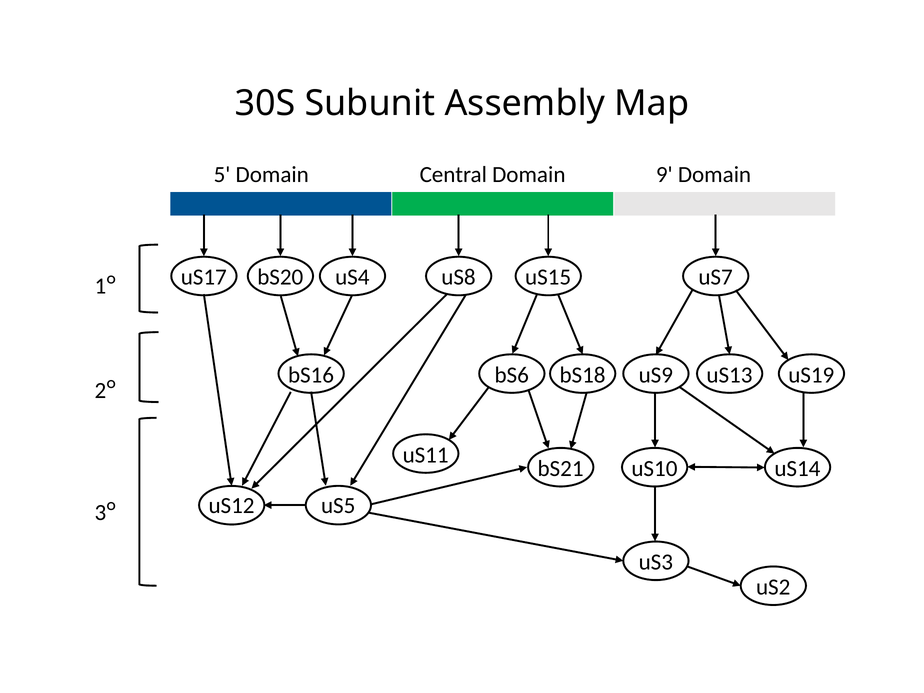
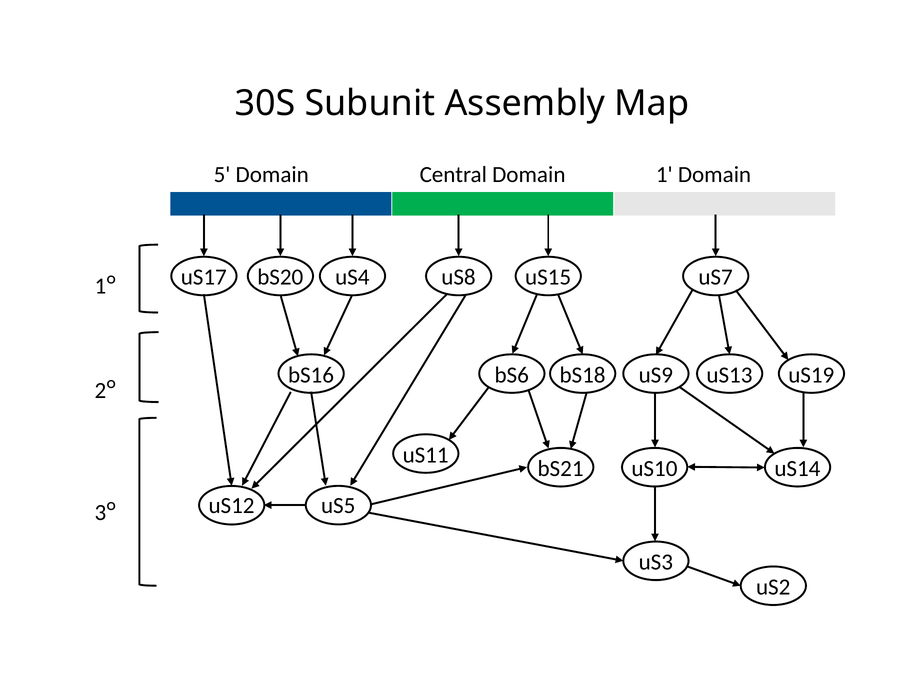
9: 9 -> 1 (664, 175)
